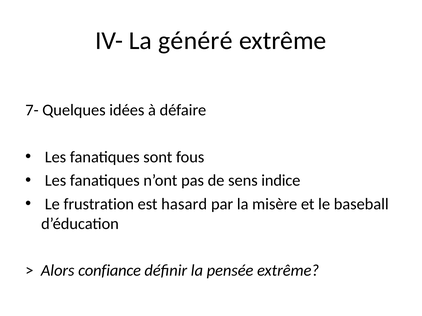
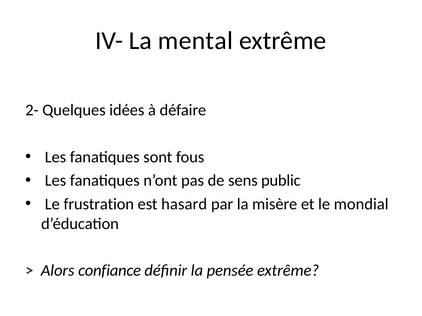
généré: généré -> mental (195, 41)
7-: 7- -> 2- (32, 110)
indice: indice -> public (281, 181)
baseball: baseball -> mondial (361, 204)
